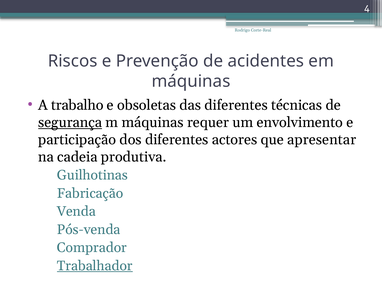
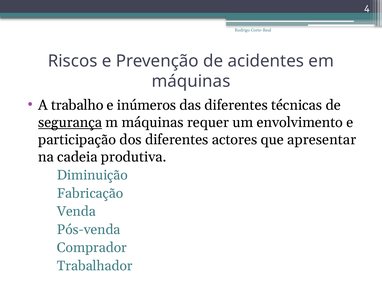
obsoletas: obsoletas -> inúmeros (147, 105)
Guilhotinas: Guilhotinas -> Diminuição (92, 176)
Trabalhador underline: present -> none (95, 266)
